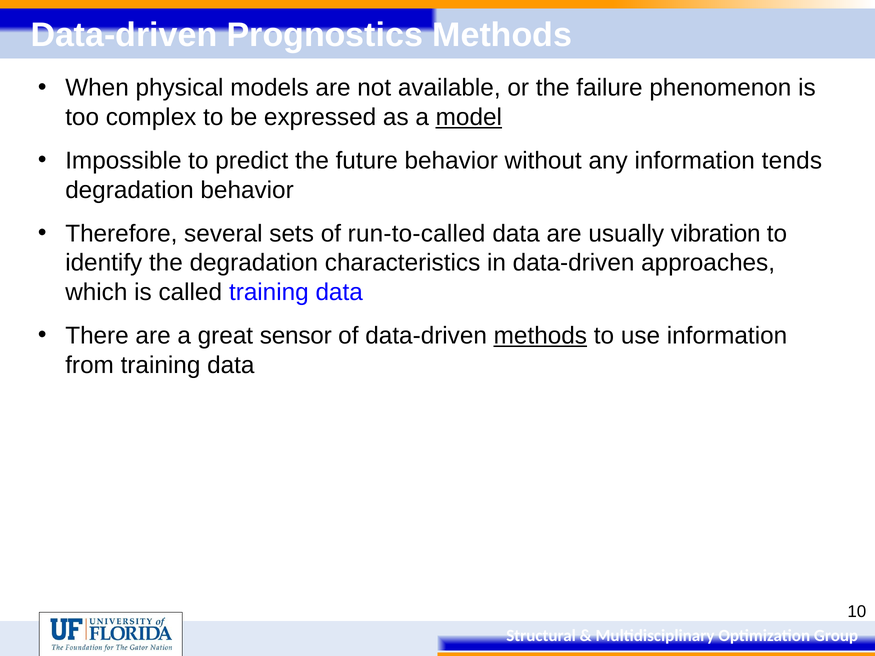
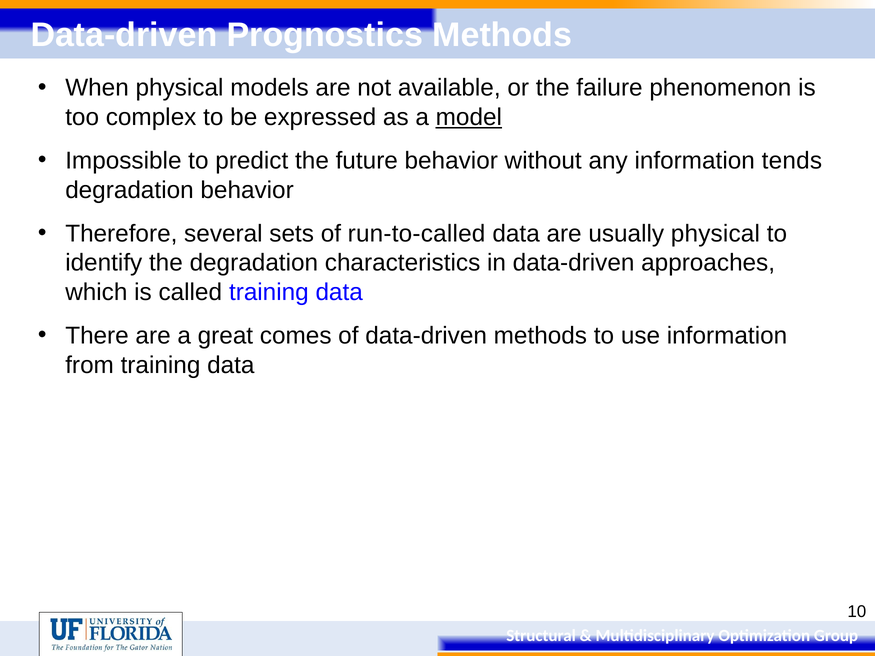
usually vibration: vibration -> physical (715, 234)
sensor: sensor -> comes (296, 336)
methods underline: present -> none (540, 336)
